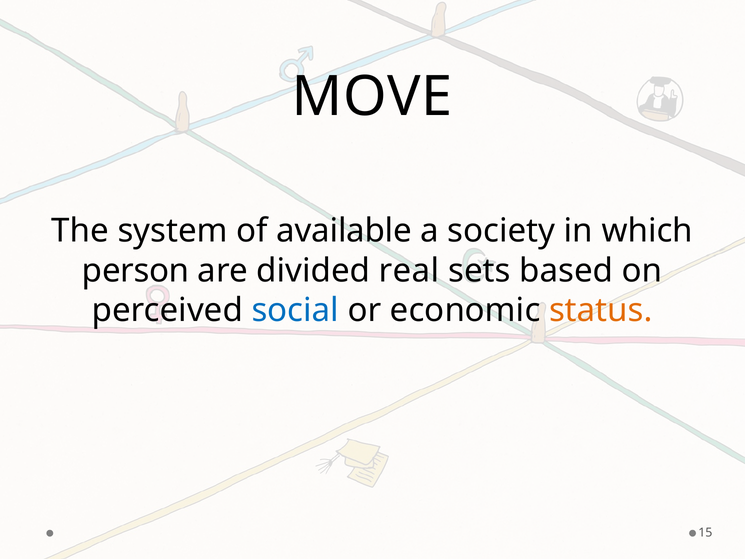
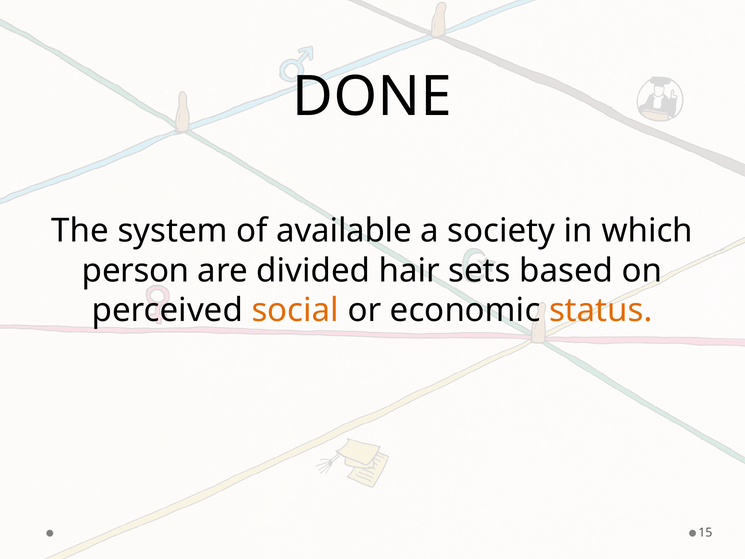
MOVE: MOVE -> DONE (372, 97)
real: real -> hair (409, 270)
social colour: blue -> orange (295, 310)
